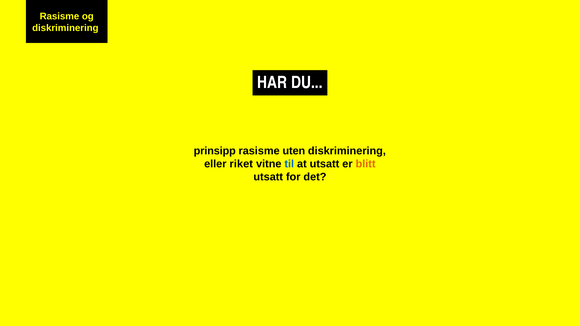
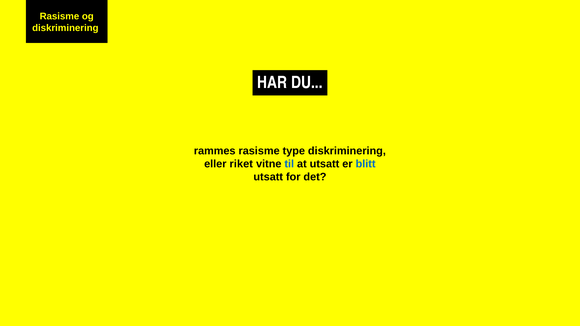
prinsipp: prinsipp -> rammes (215, 151)
uten: uten -> type (294, 151)
blitt colour: orange -> blue (366, 164)
